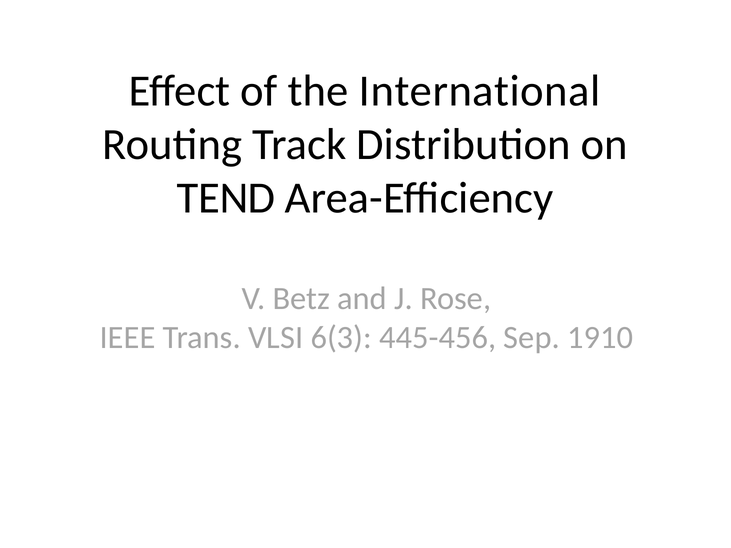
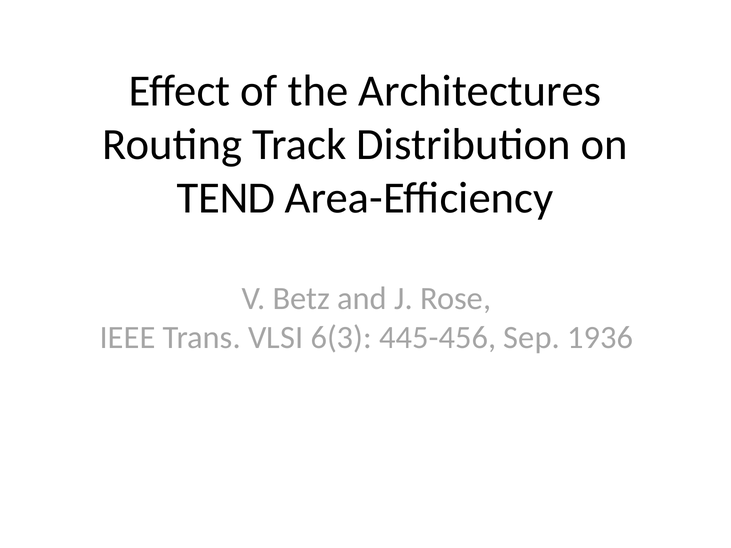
International: International -> Architectures (480, 91)
1910: 1910 -> 1936 (600, 338)
